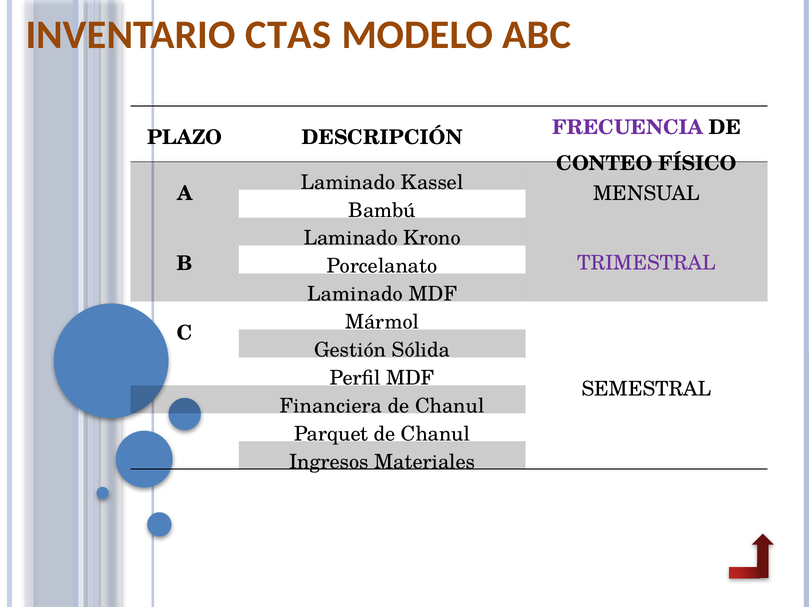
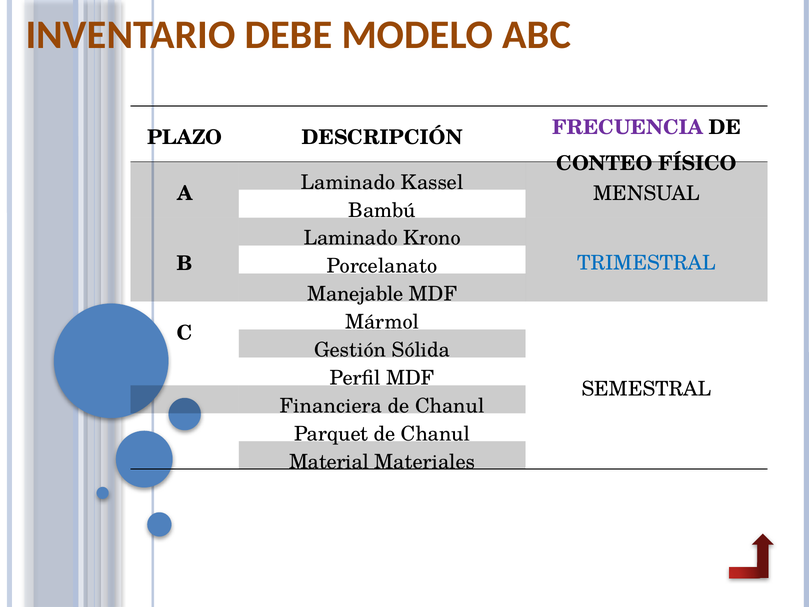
CTAS: CTAS -> DEBE (288, 35)
TRIMESTRAL colour: purple -> blue (647, 263)
Laminado: Laminado -> Manejable (355, 294)
Ingresos: Ingresos -> Material (329, 462)
